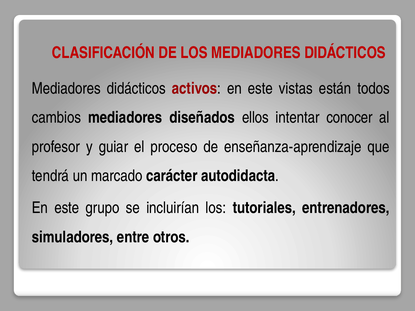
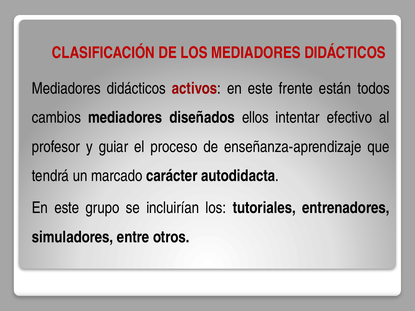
vistas: vistas -> frente (296, 89)
conocer: conocer -> efectivo (349, 118)
